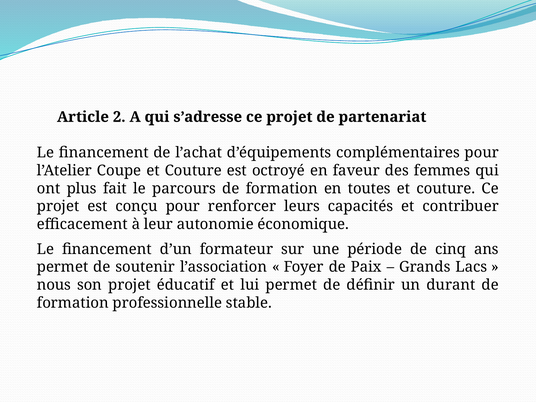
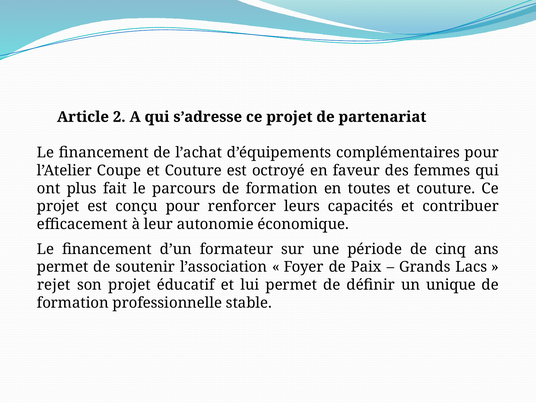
nous: nous -> rejet (54, 285)
durant: durant -> unique (451, 285)
